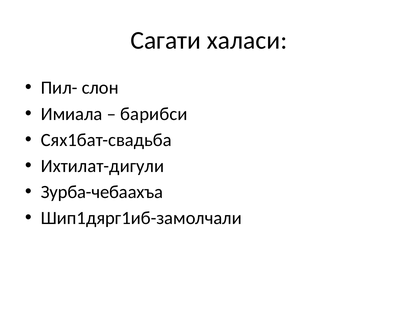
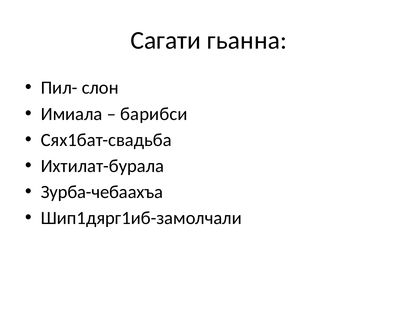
халаси: халаси -> гьанна (247, 40)
Ихтилат-дигули: Ихтилат-дигули -> Ихтилат-бурала (102, 166)
